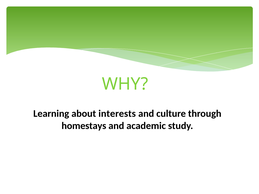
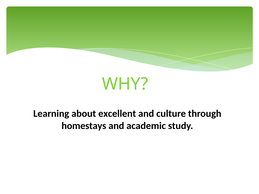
interests: interests -> excellent (117, 114)
